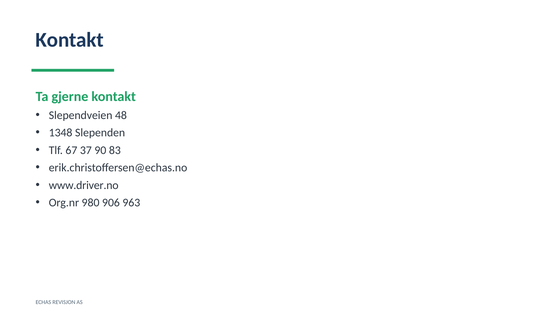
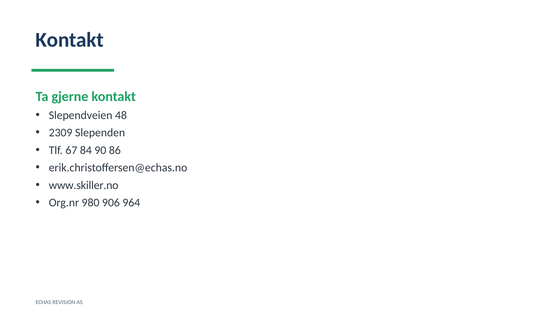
1348: 1348 -> 2309 (61, 133)
37: 37 -> 84 (86, 150)
83: 83 -> 86 (115, 150)
www.driver.no: www.driver.no -> www.skiller.no (84, 185)
963: 963 -> 964 (131, 203)
